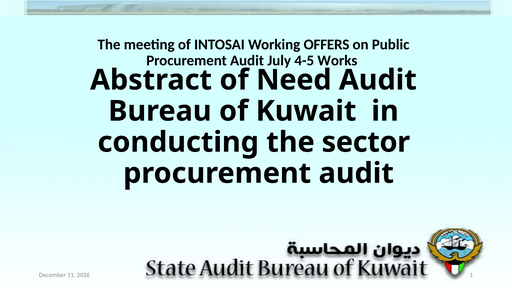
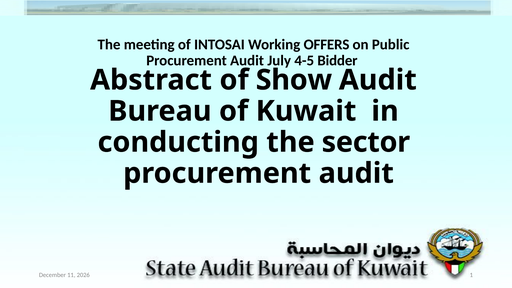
Works: Works -> Bidder (337, 61)
Need: Need -> Show (294, 80)
